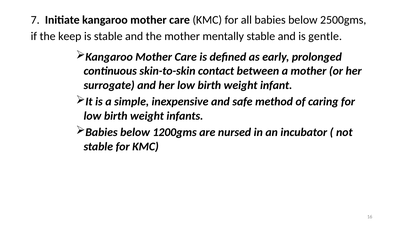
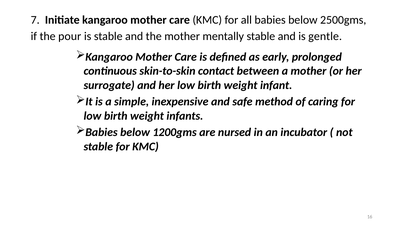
keep: keep -> pour (70, 36)
